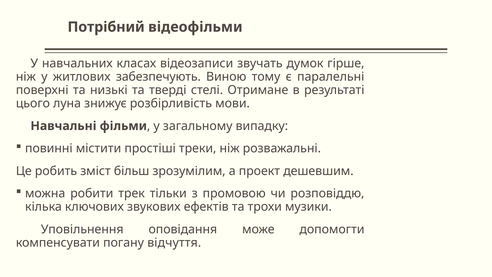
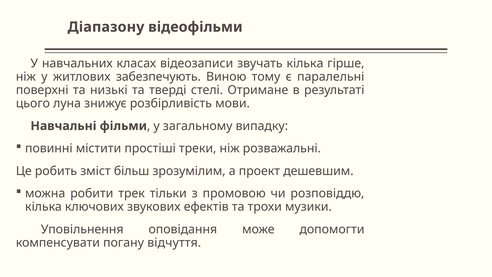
Потрібний: Потрібний -> Діапазону (106, 27)
звучать думок: думок -> кілька (305, 64)
